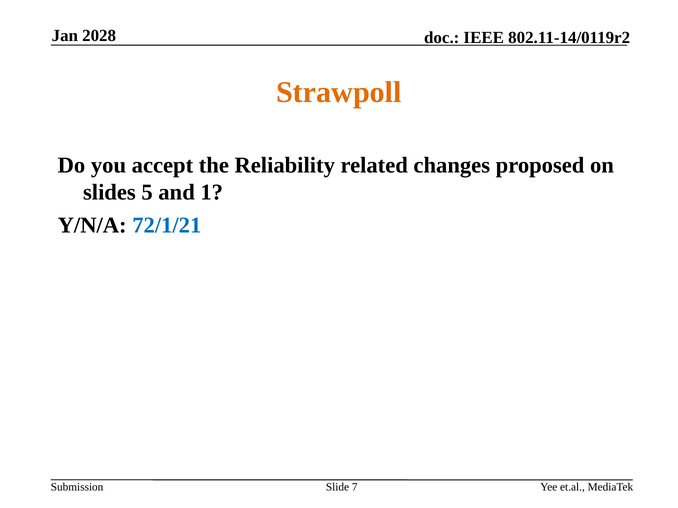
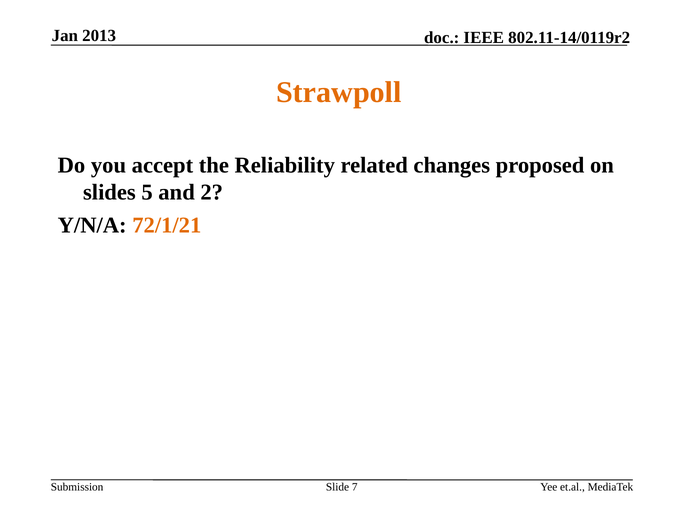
2028: 2028 -> 2013 (99, 36)
1: 1 -> 2 (212, 193)
72/1/21 colour: blue -> orange (167, 225)
